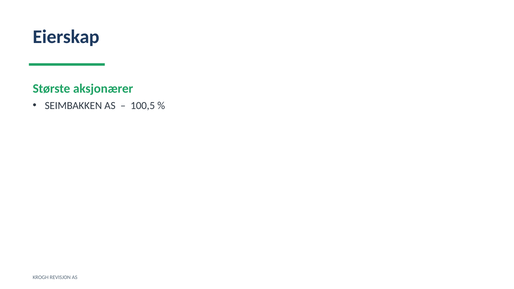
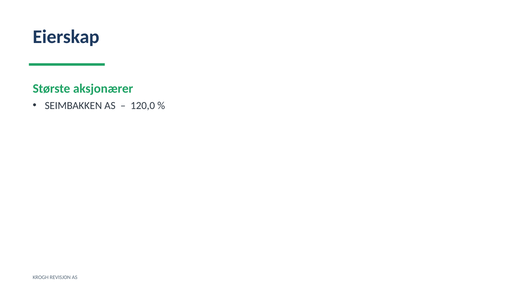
100,5: 100,5 -> 120,0 (143, 106)
